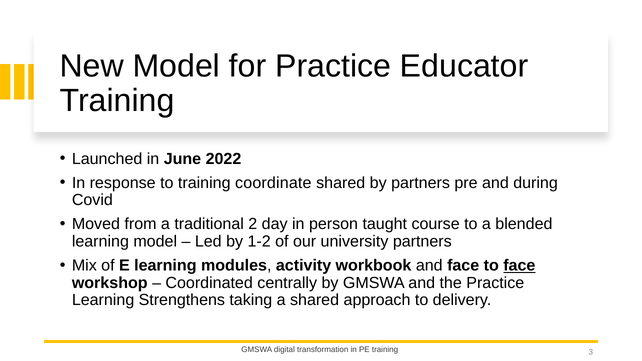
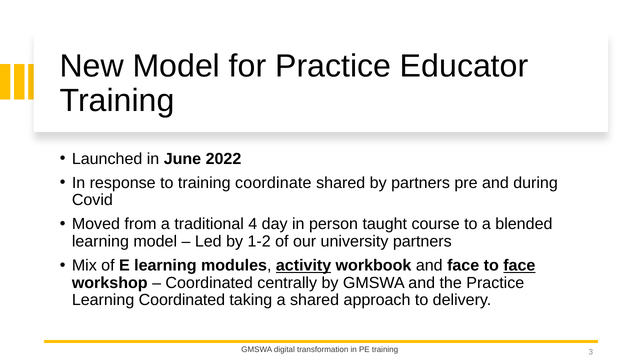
2: 2 -> 4 (253, 224)
activity underline: none -> present (304, 265)
Learning Strengthens: Strengthens -> Coordinated (182, 300)
